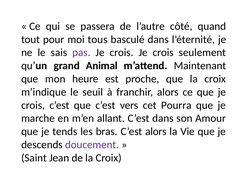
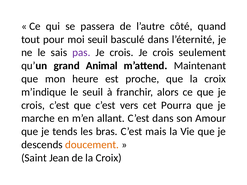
moi tous: tous -> seuil (98, 39)
C’est alors: alors -> mais (156, 132)
doucement colour: purple -> orange (92, 145)
